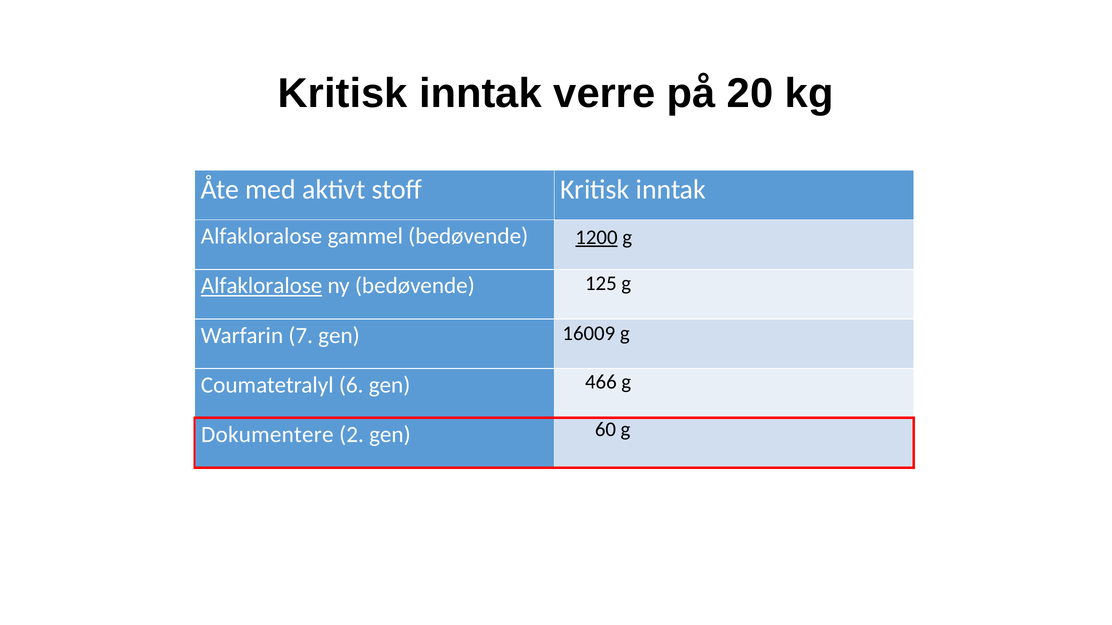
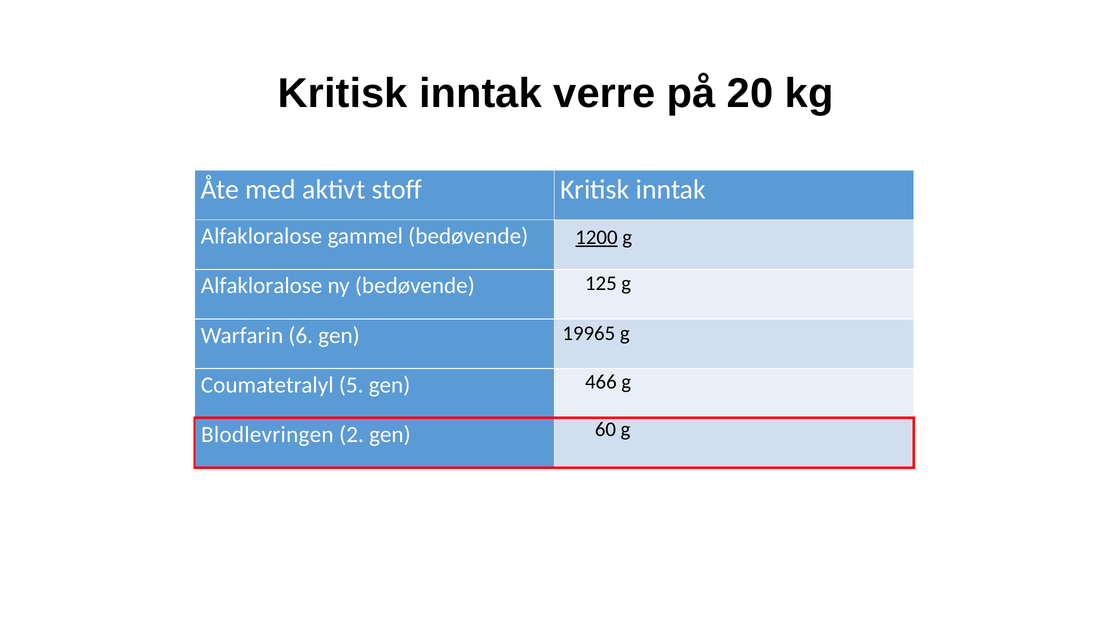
Alfakloralose underline: present -> none (262, 286)
16009: 16009 -> 19965 (589, 333)
7: 7 -> 6 (301, 336)
6: 6 -> 5 (351, 385)
Dokumentere: Dokumentere -> Blodlevringen (267, 435)
